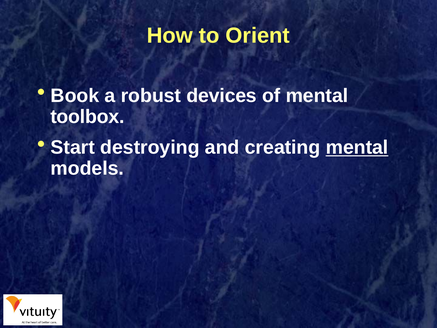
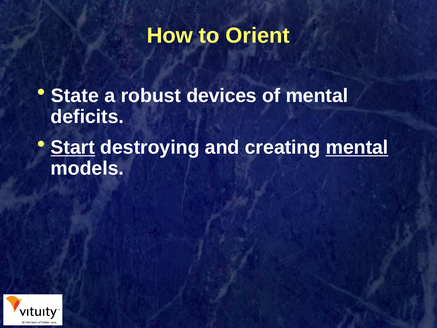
Book: Book -> State (75, 96)
toolbox: toolbox -> deficits (87, 117)
Start underline: none -> present (73, 147)
